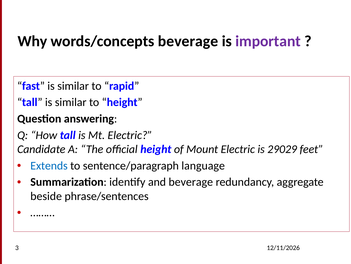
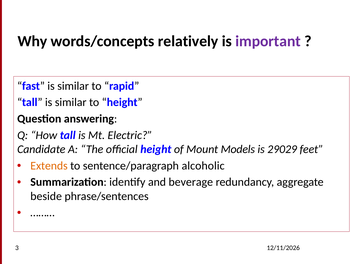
words/concepts beverage: beverage -> relatively (188, 41)
Mount Electric: Electric -> Models (238, 149)
Extends colour: blue -> orange (49, 165)
language: language -> alcoholic (203, 165)
